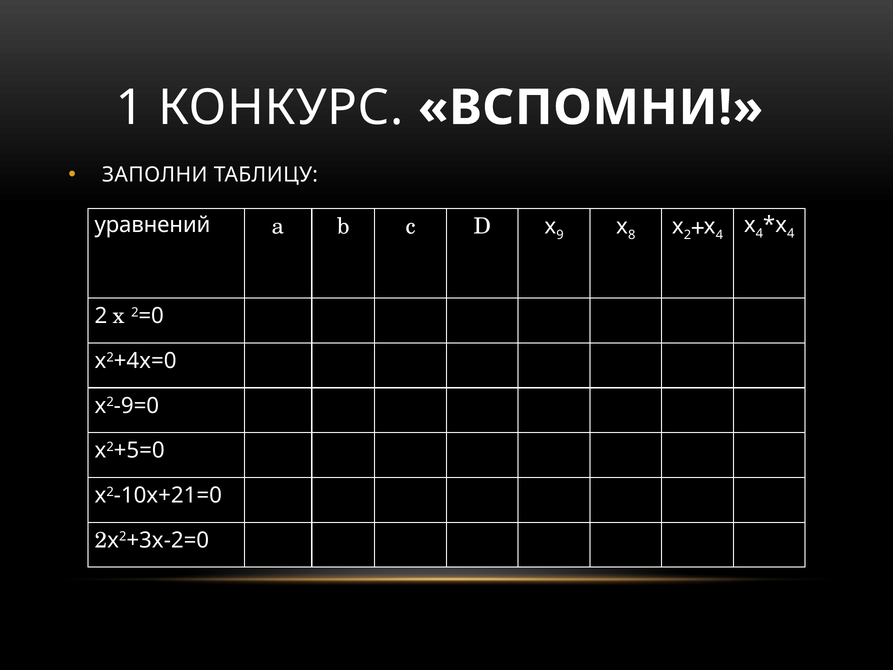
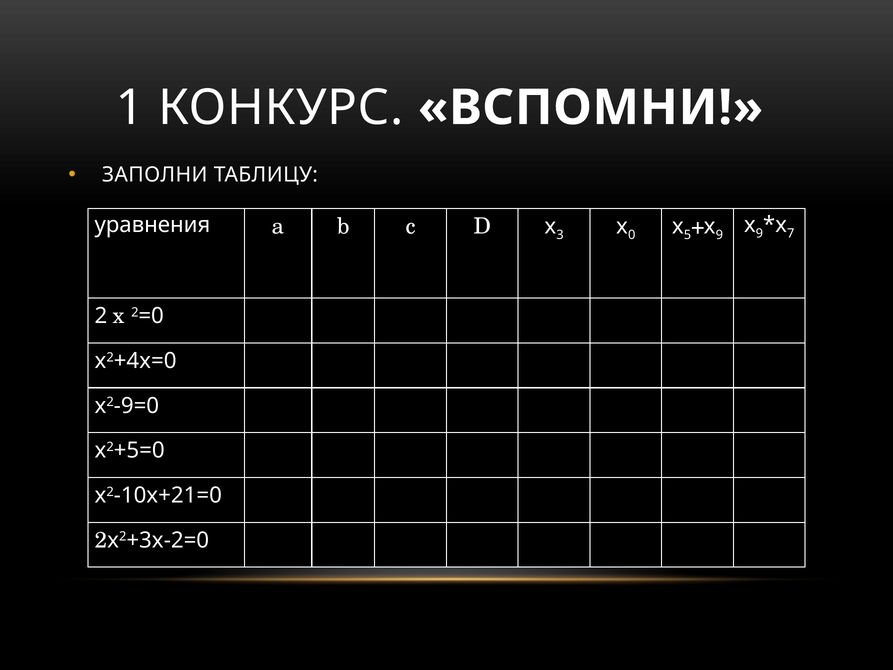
уравнений: уравнений -> уравнения (152, 225)
9: 9 -> 3 (560, 235)
8: 8 -> 0 (632, 235)
x 2: 2 -> 5 (688, 235)
4: 4 -> 9 (719, 235)
x 4: 4 -> 9 (759, 233)
4: 4 -> 7 (791, 233)
